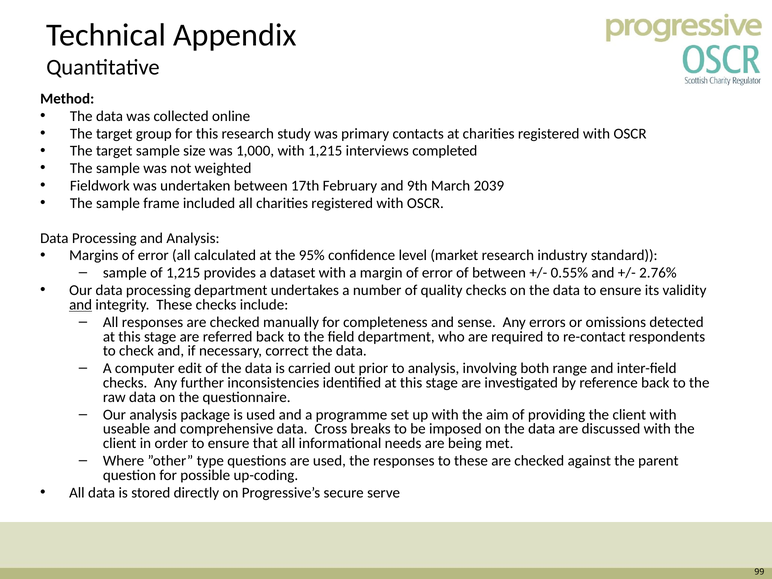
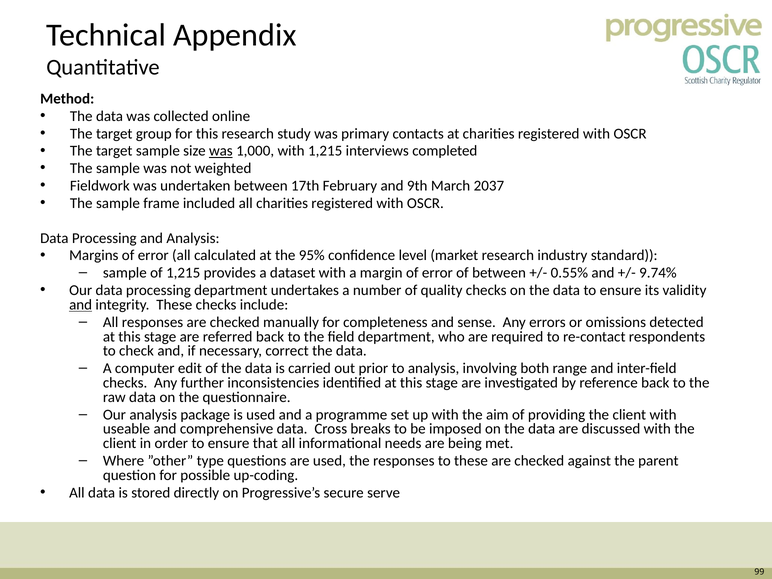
was underline: none -> present (221, 151)
2039: 2039 -> 2037 (489, 186)
2.76%: 2.76% -> 9.74% (658, 273)
